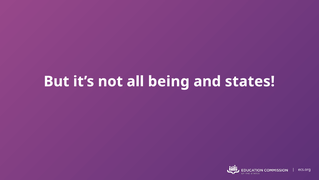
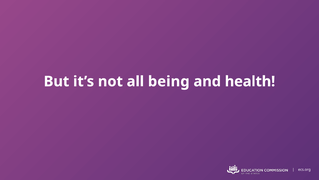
states: states -> health (250, 81)
